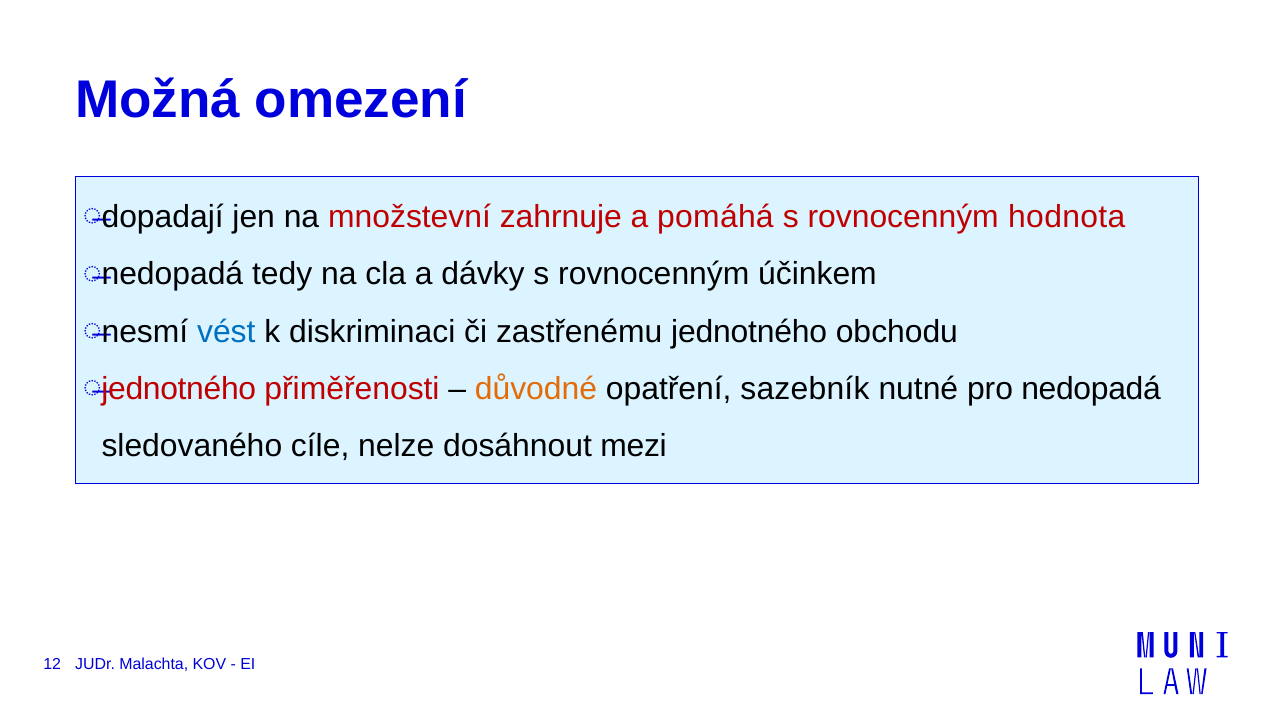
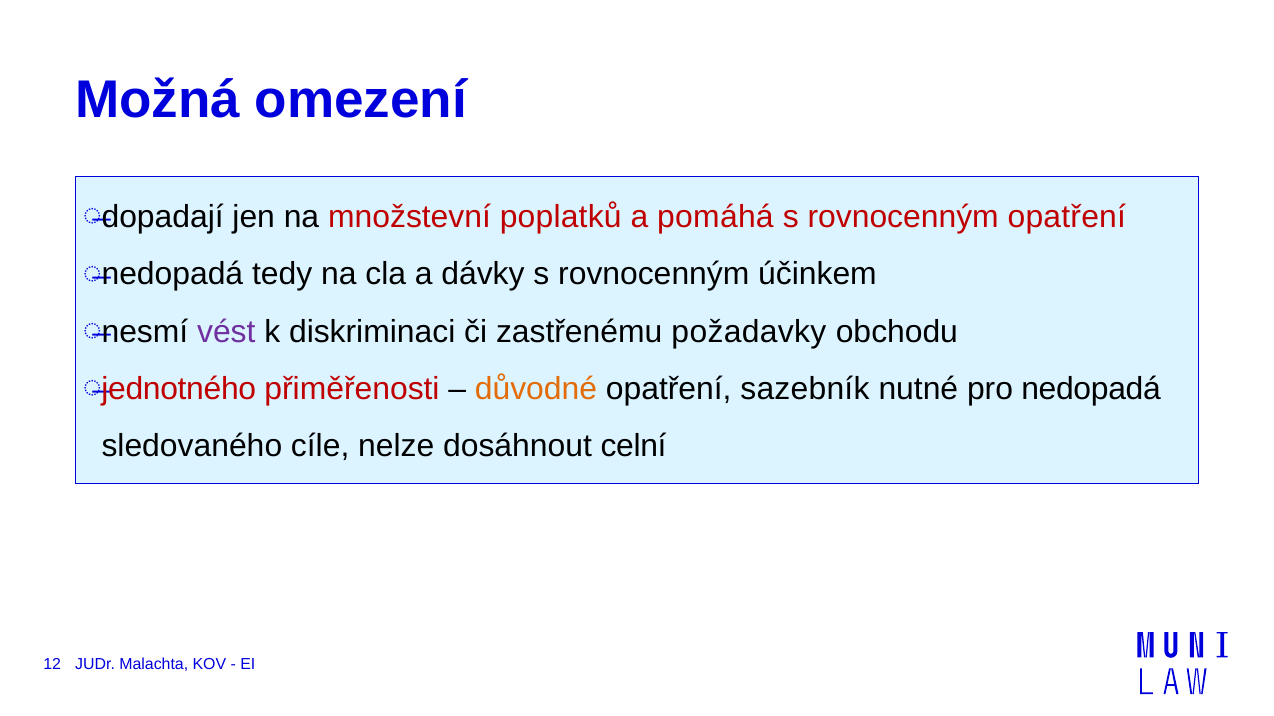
zahrnuje: zahrnuje -> poplatků (561, 217)
rovnocenným hodnota: hodnota -> opatření (1067, 217)
vést colour: blue -> purple (226, 332)
zastřenému jednotného: jednotného -> požadavky (749, 332)
mezi: mezi -> celní (634, 447)
